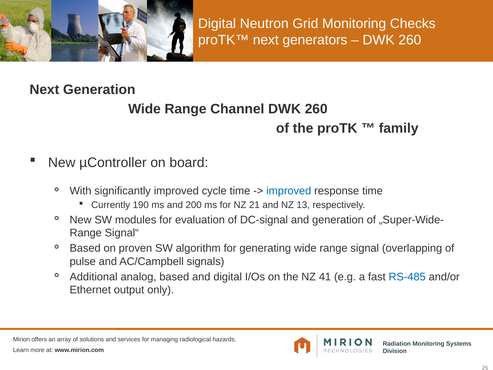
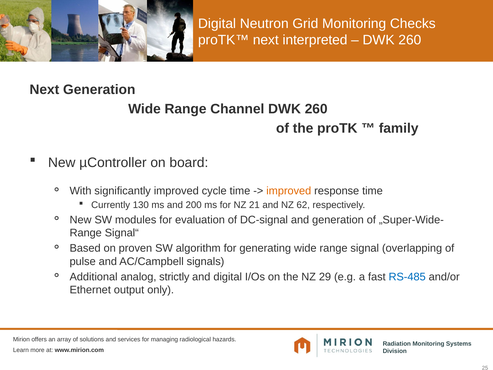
generators: generators -> interpreted (315, 40)
improved colour: blue -> orange (289, 191)
190: 190 -> 130 (141, 205)
13: 13 -> 62 (303, 205)
analog based: based -> strictly (174, 277)
41: 41 -> 29 (325, 277)
